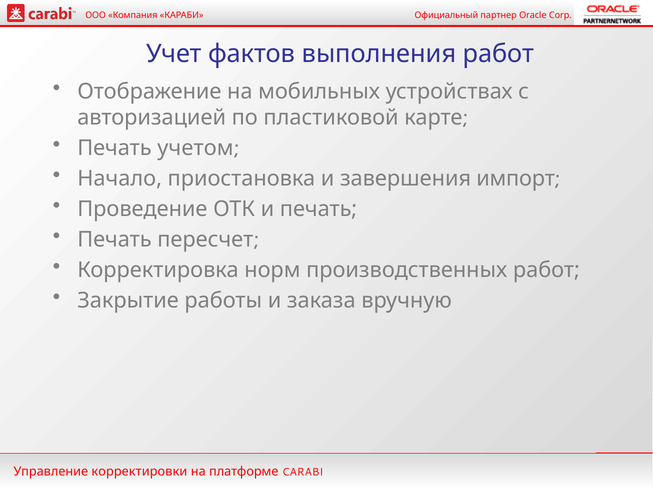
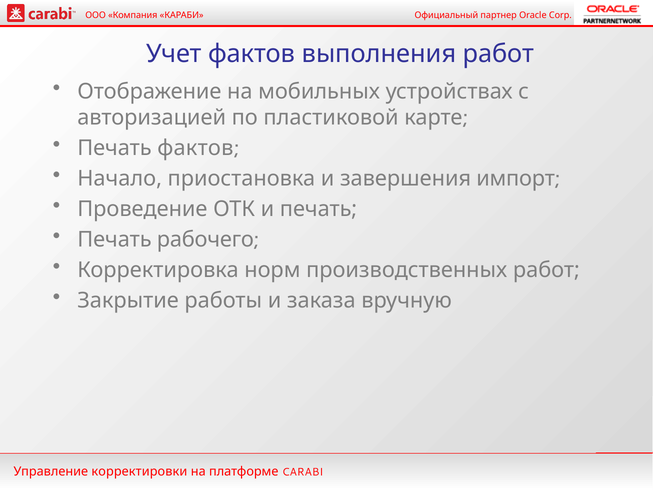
Печать учетом: учетом -> фактов (195, 148)
пересчет: пересчет -> рабочего (205, 239)
